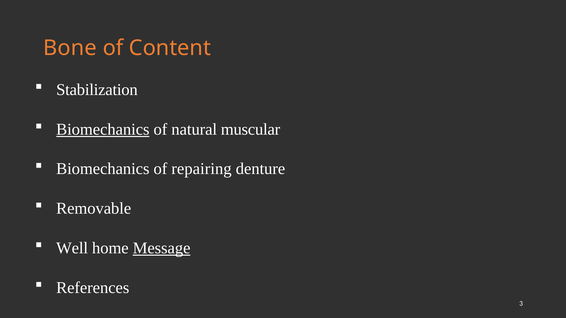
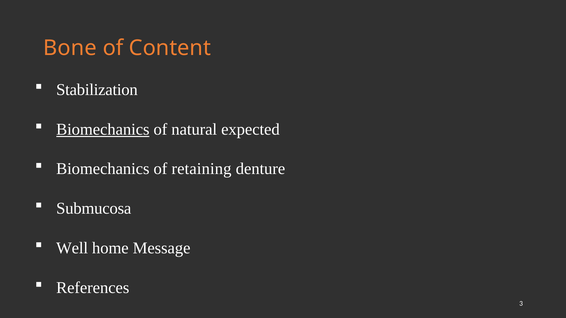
muscular: muscular -> expected (250, 129)
repairing: repairing -> retaining (201, 169)
Removable: Removable -> Submucosa (94, 209)
Message underline: present -> none (162, 248)
